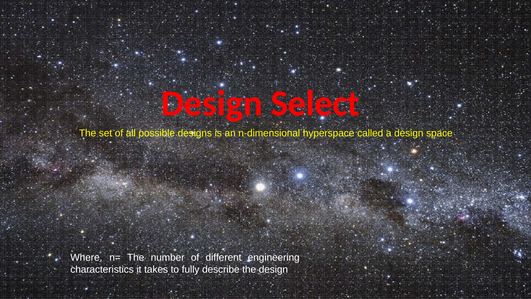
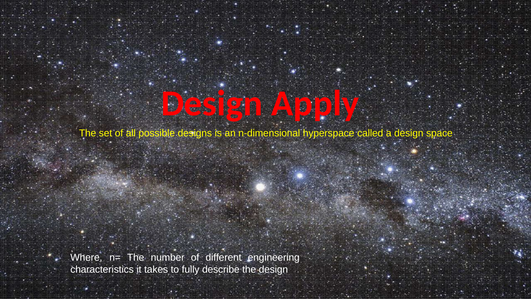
Select: Select -> Apply (315, 103)
